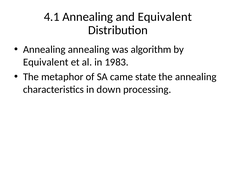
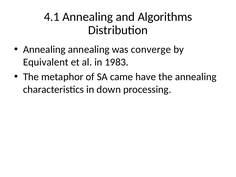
and Equivalent: Equivalent -> Algorithms (165, 17)
algorithm: algorithm -> converge (151, 50)
state: state -> have (146, 77)
